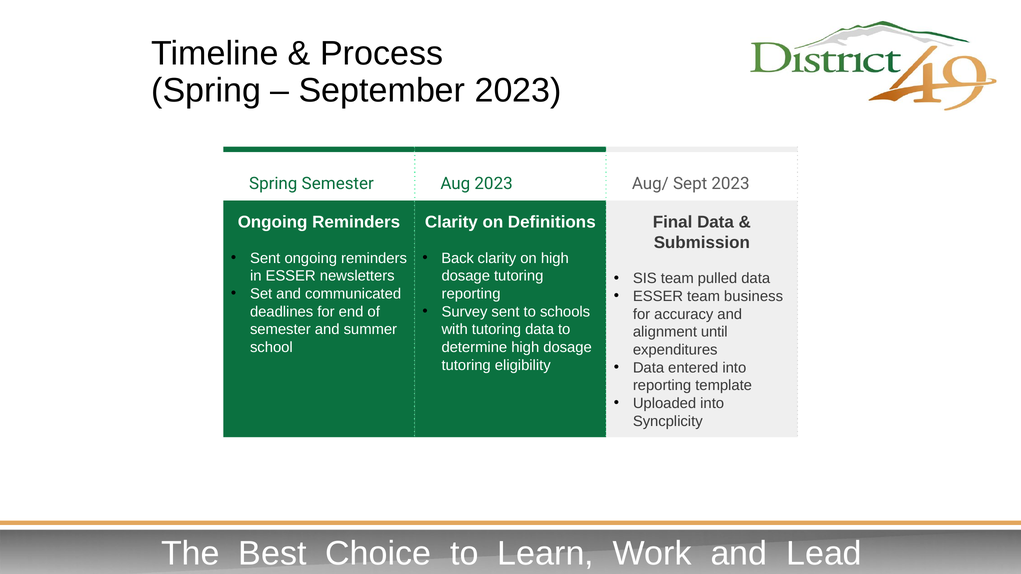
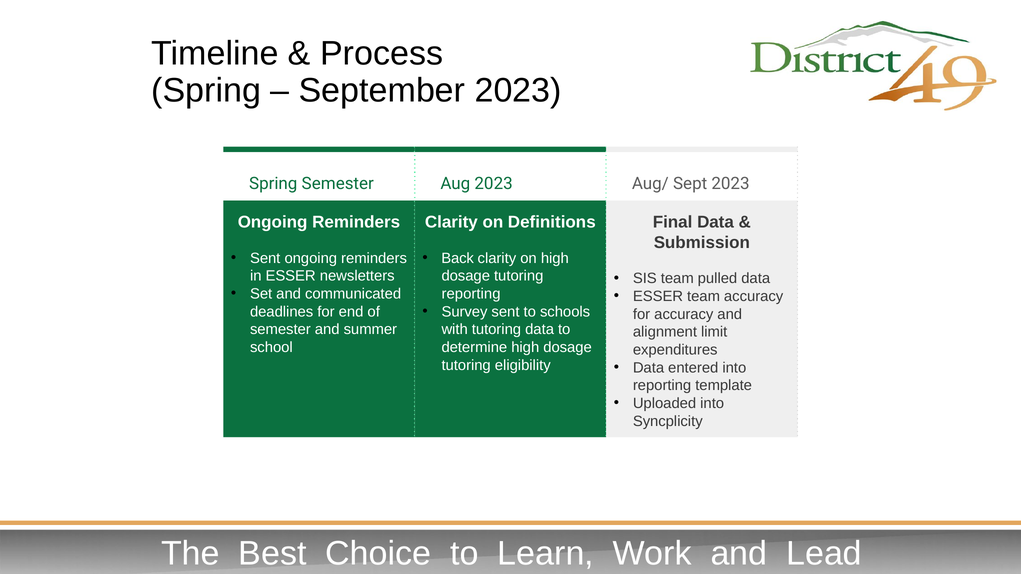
team business: business -> accuracy (754, 297)
until: until -> limit (714, 332)
